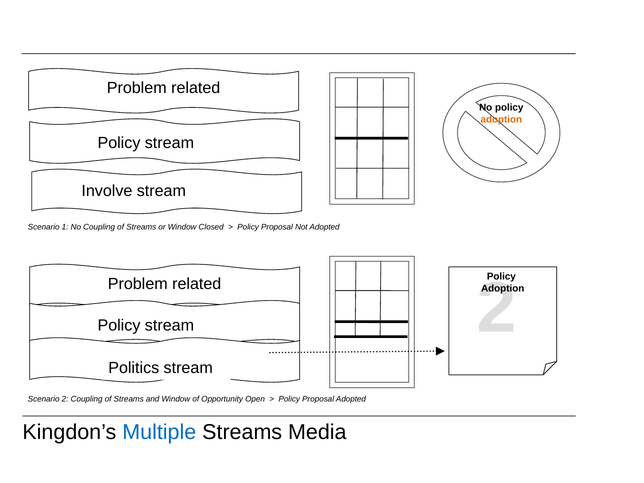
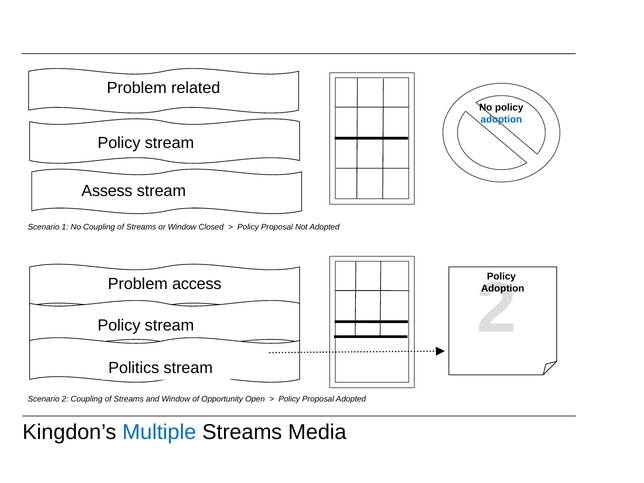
adoption colour: orange -> blue (501, 119)
Involve: Involve -> Assess (107, 191)
related: related -> access (197, 284)
